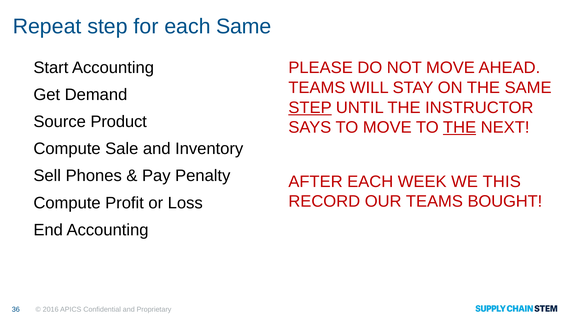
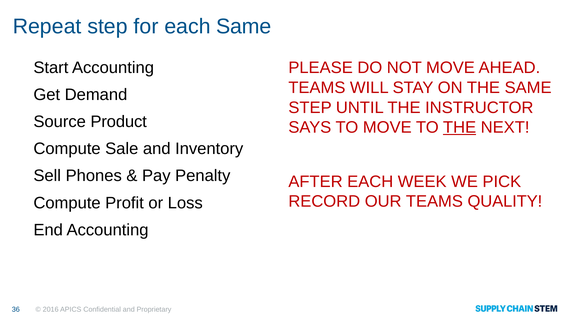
STEP underline: present -> none (310, 108)
THIS: THIS -> PICK (502, 182)
BOUGHT: BOUGHT -> QUALITY (505, 202)
